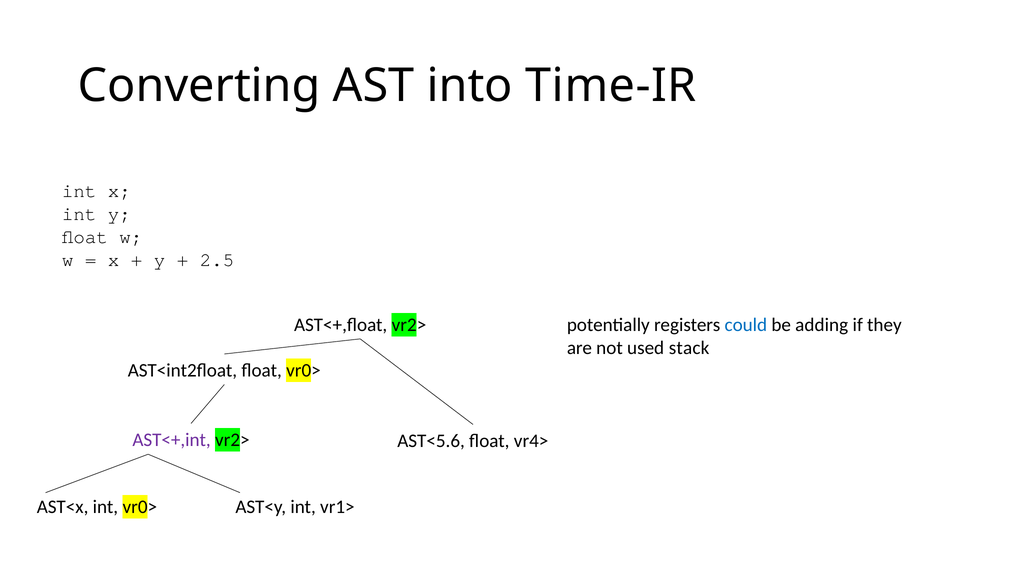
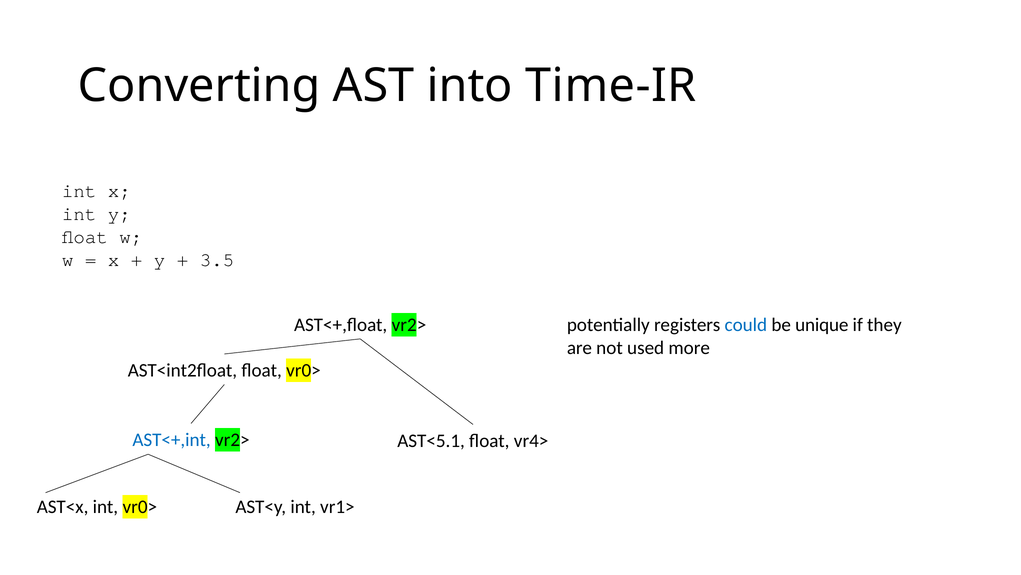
2.5: 2.5 -> 3.5 (217, 260)
adding: adding -> unique (822, 325)
stack: stack -> more (689, 348)
AST<+,int colour: purple -> blue (172, 440)
AST<5.6: AST<5.6 -> AST<5.1 (431, 440)
